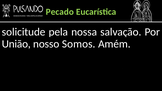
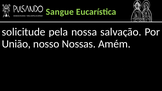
Pecado: Pecado -> Sangue (60, 12)
Somos: Somos -> Nossas (79, 44)
